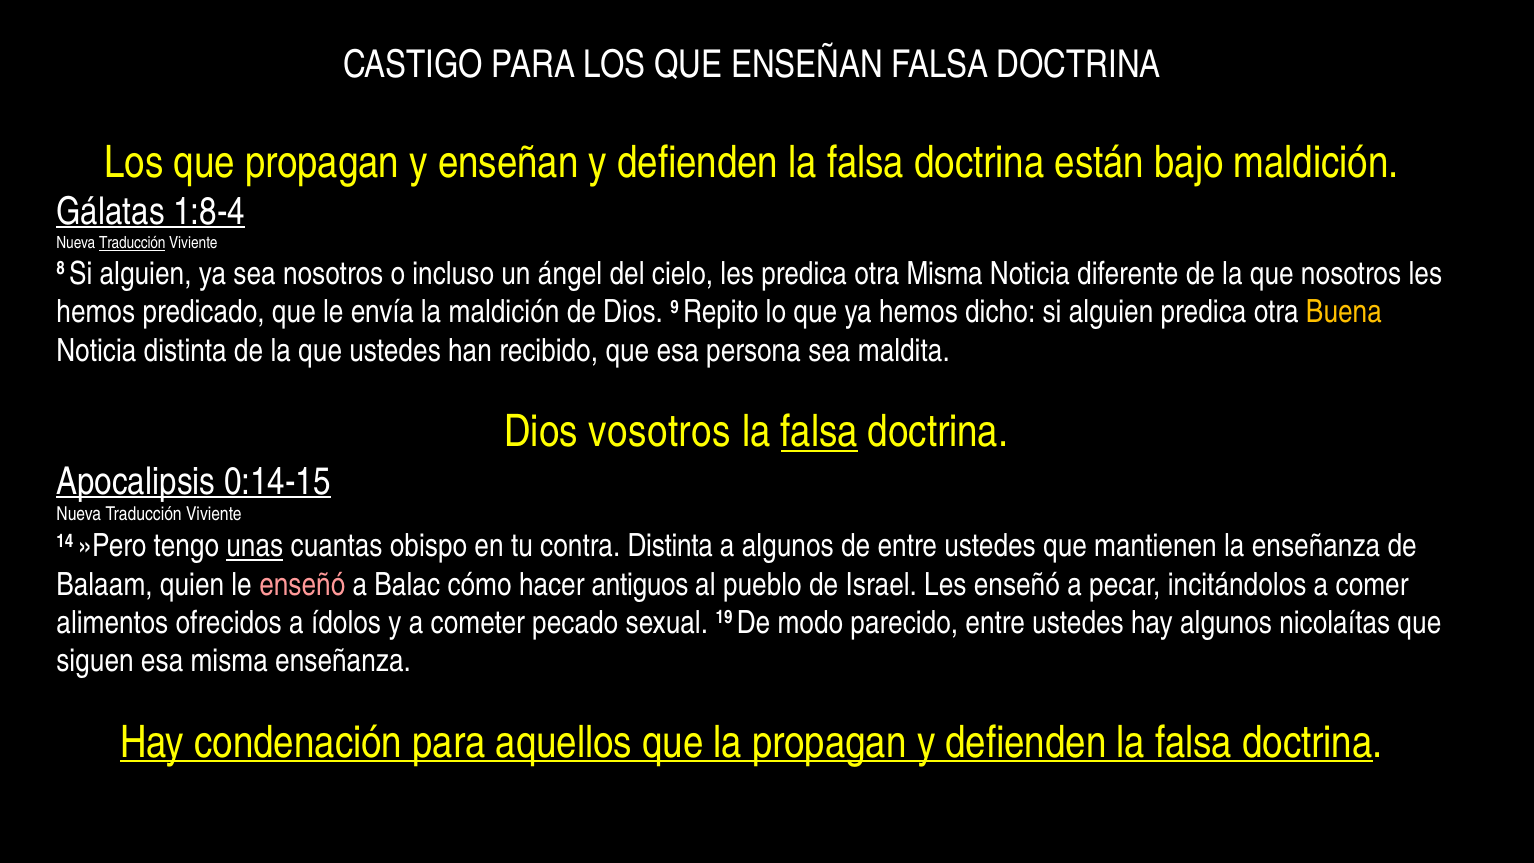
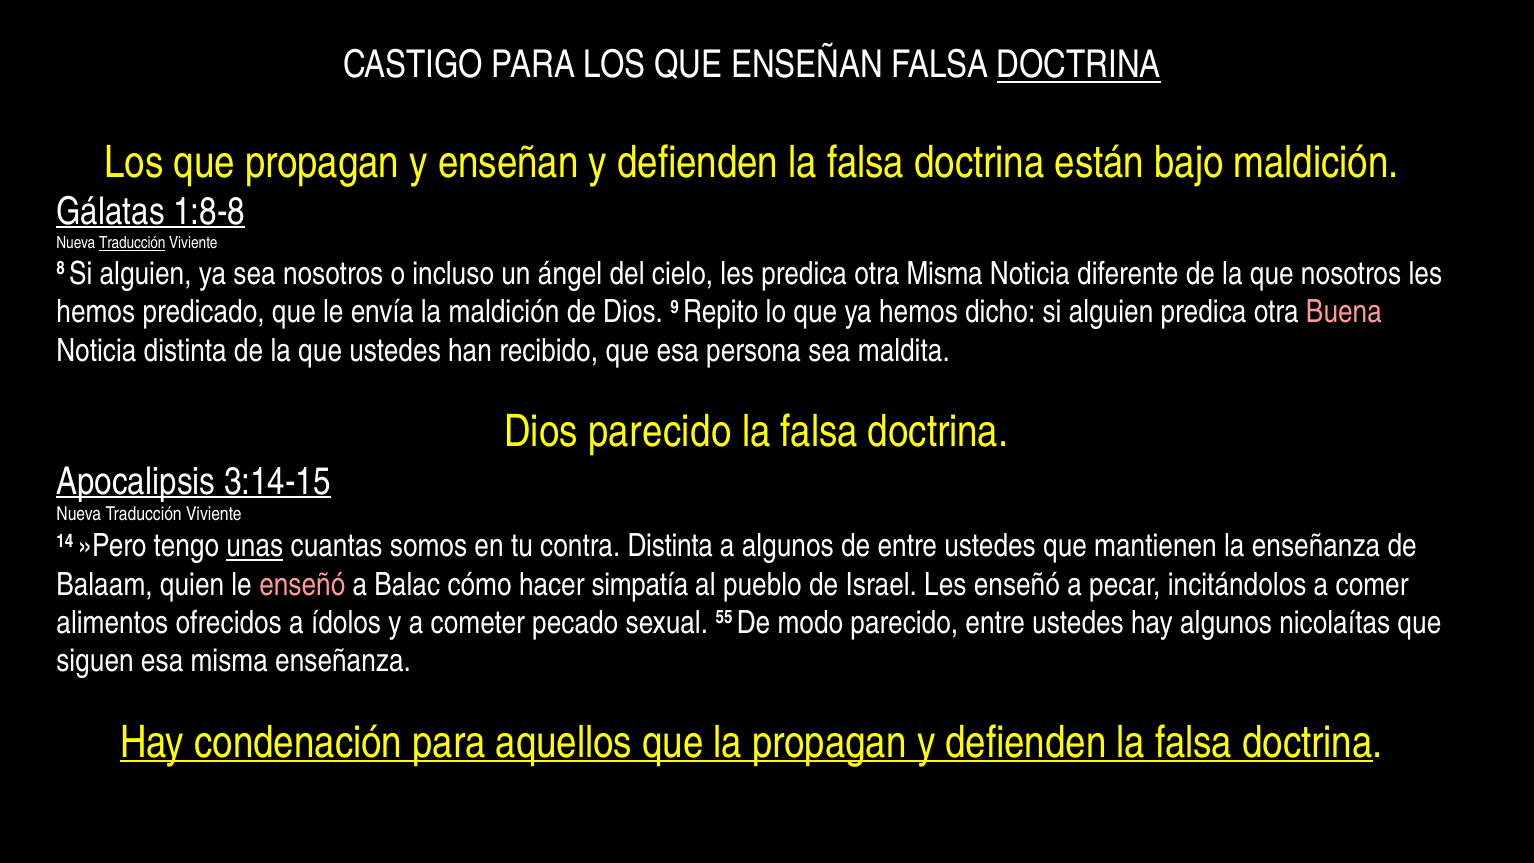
DOCTRINA underline: none -> present (1079, 65)
1:8-4: 1:8-4 -> 1:8-8 (209, 212)
Buena colour: yellow -> pink (1344, 312)
Dios vosotros: vosotros -> parecido (660, 432)
falsa underline: present -> none (819, 432)
0:14-15: 0:14-15 -> 3:14-15 (278, 481)
obispo: obispo -> somos (429, 546)
antiguos: antiguos -> simpatía (640, 584)
19: 19 -> 55 (724, 618)
